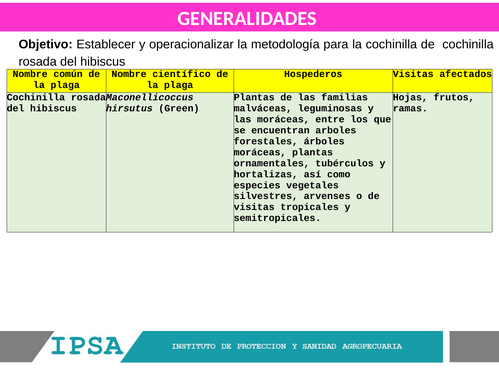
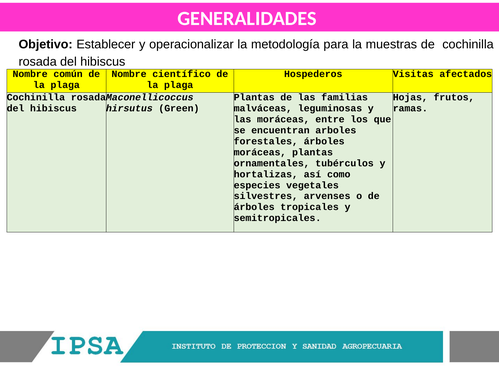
la cochinilla: cochinilla -> muestras (391, 44)
visitas: visitas -> árboles (254, 207)
